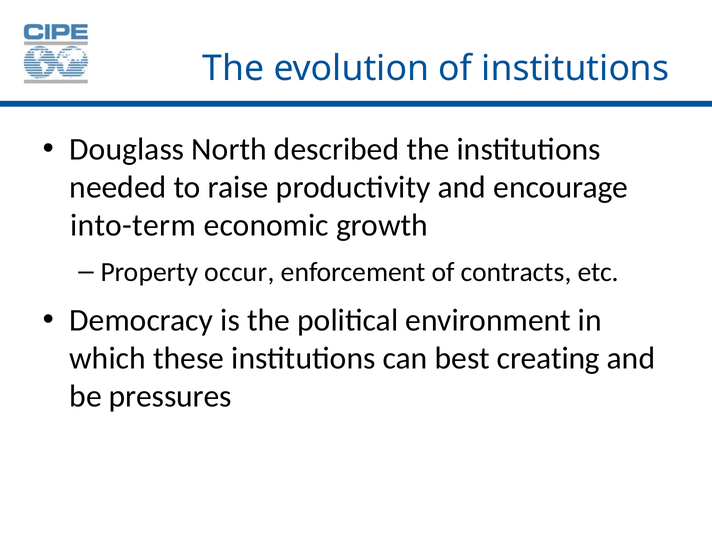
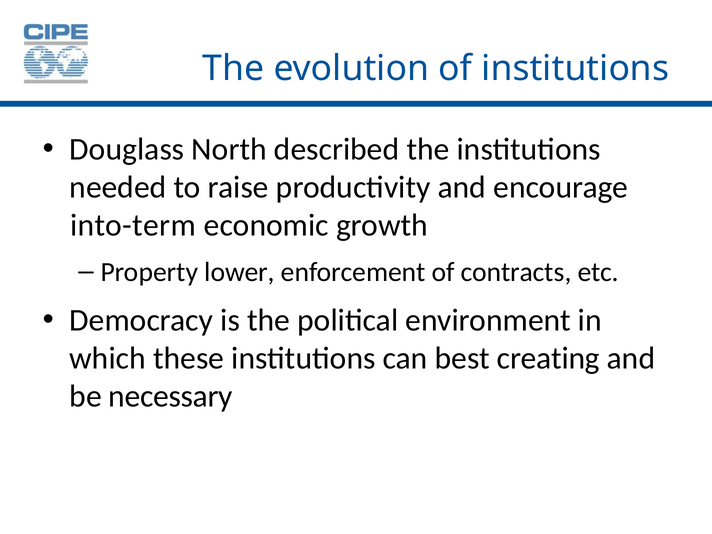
occur: occur -> lower (240, 272)
pressures: pressures -> necessary (170, 396)
